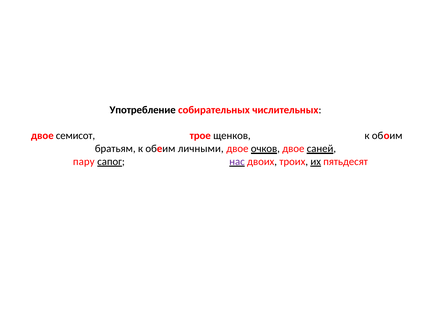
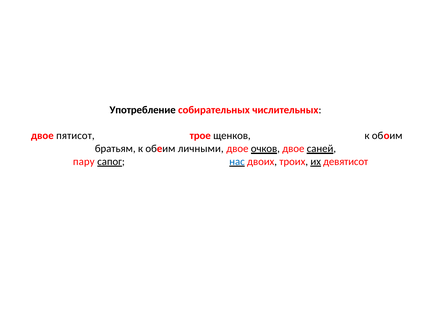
семисот: семисот -> пятисот (75, 135)
нас colour: purple -> blue (237, 161)
пятьдесят: пятьдесят -> девятисот (346, 161)
